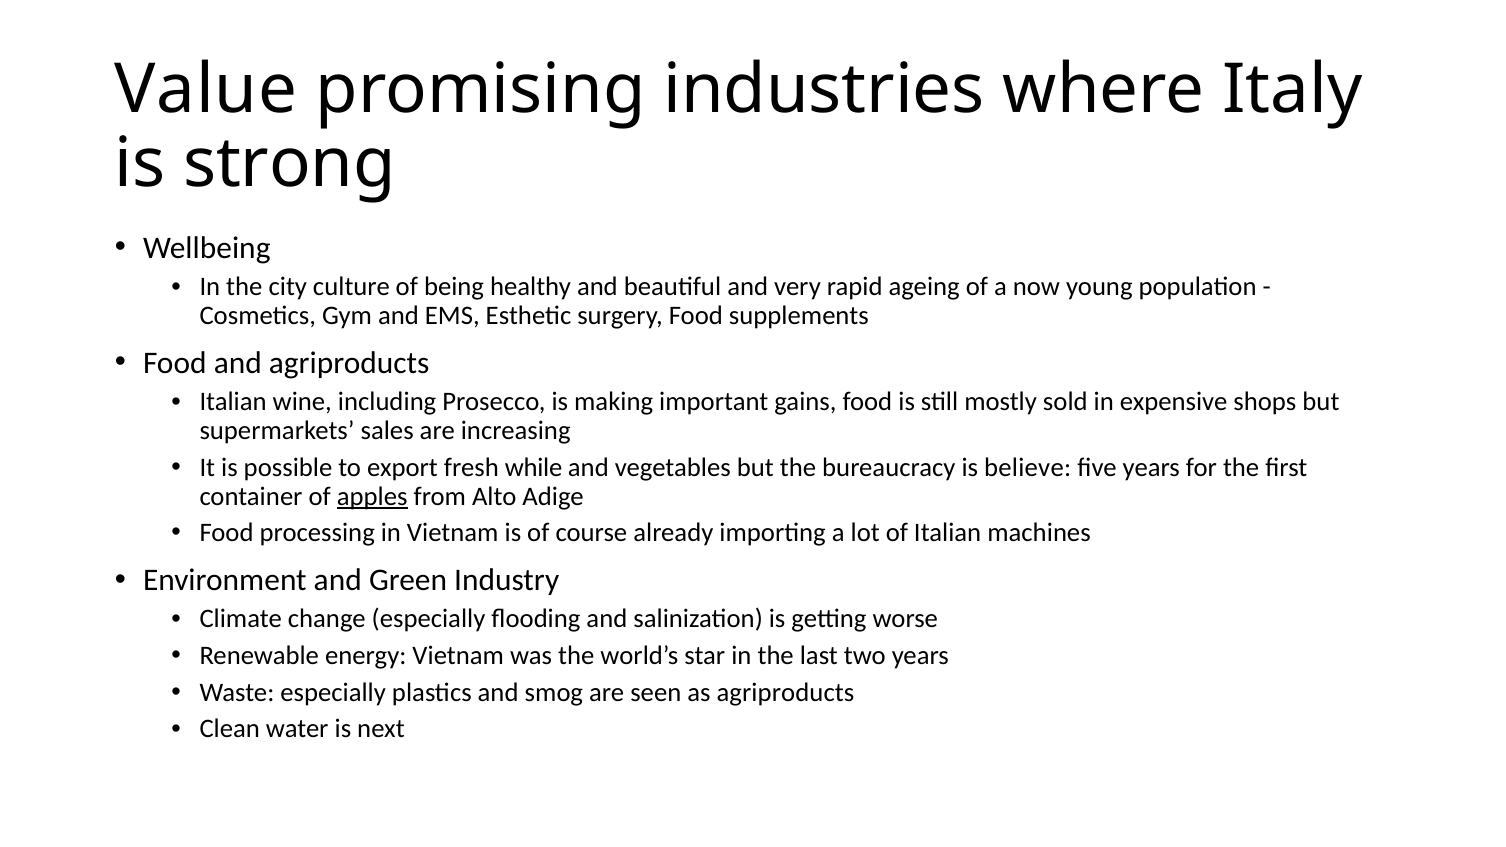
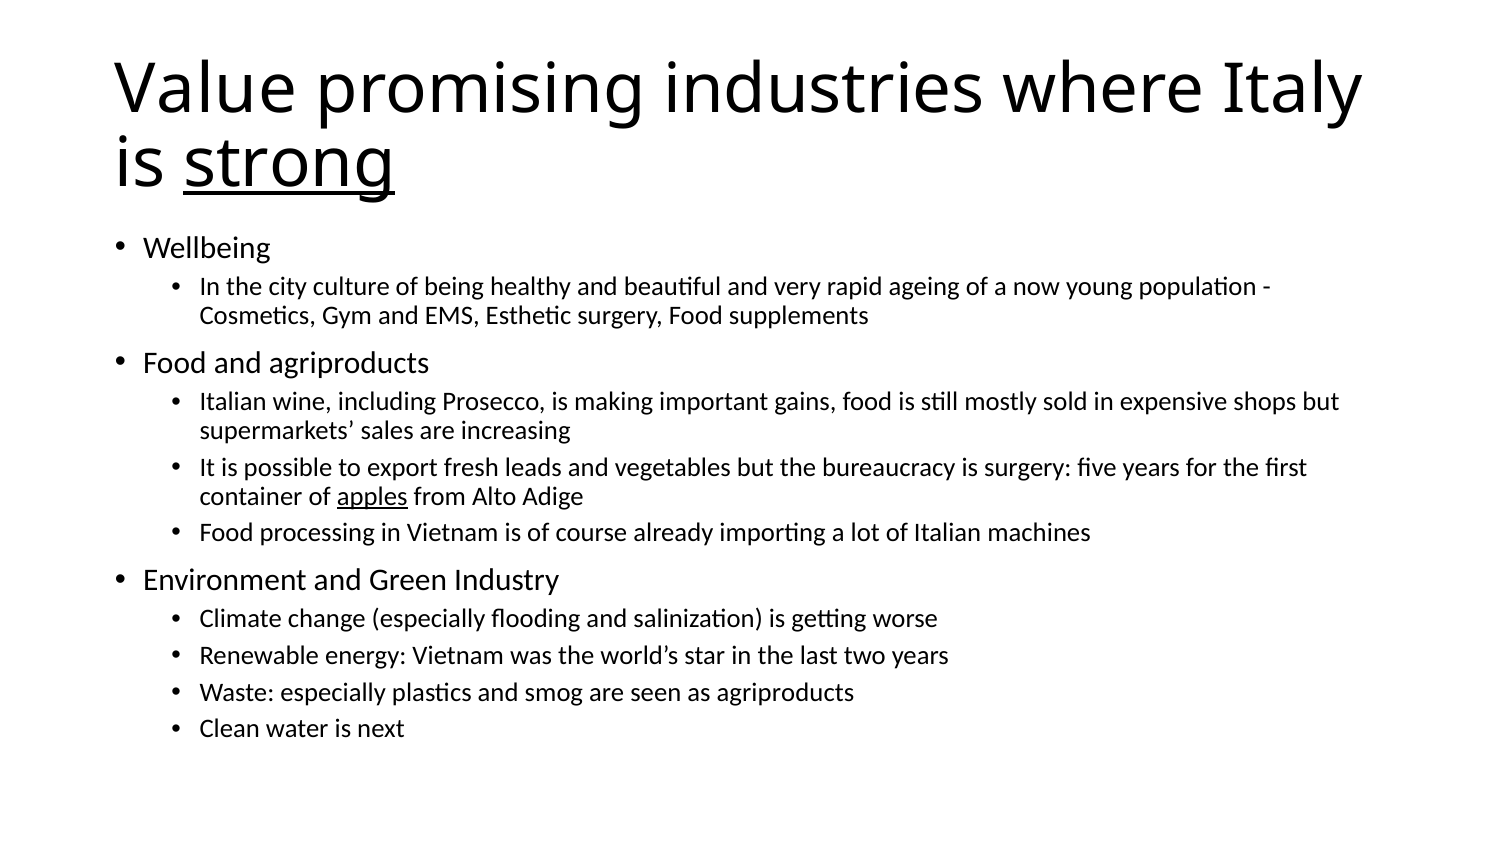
strong underline: none -> present (290, 164)
while: while -> leads (533, 468)
is believe: believe -> surgery (1028, 468)
